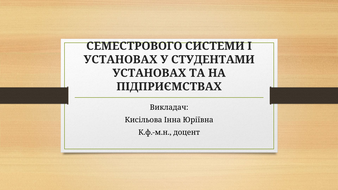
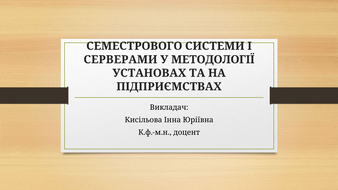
УСТАНОВАХ: УСТАНОВАХ -> СЕРВЕРАМИ (120, 60)
СТУДЕНТАМИ: СТУДЕНТАМИ -> МЕТОДОЛОГІЇ (213, 60)
